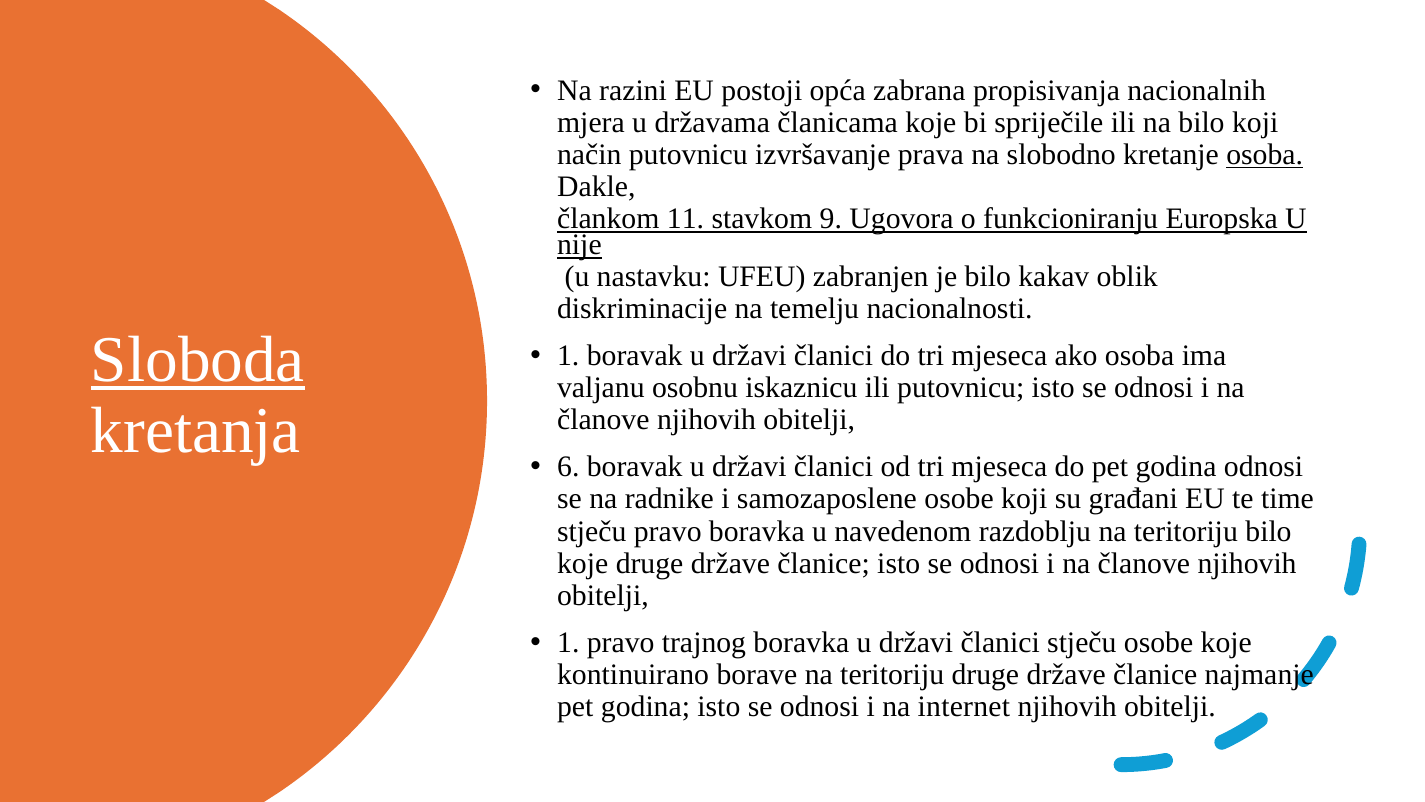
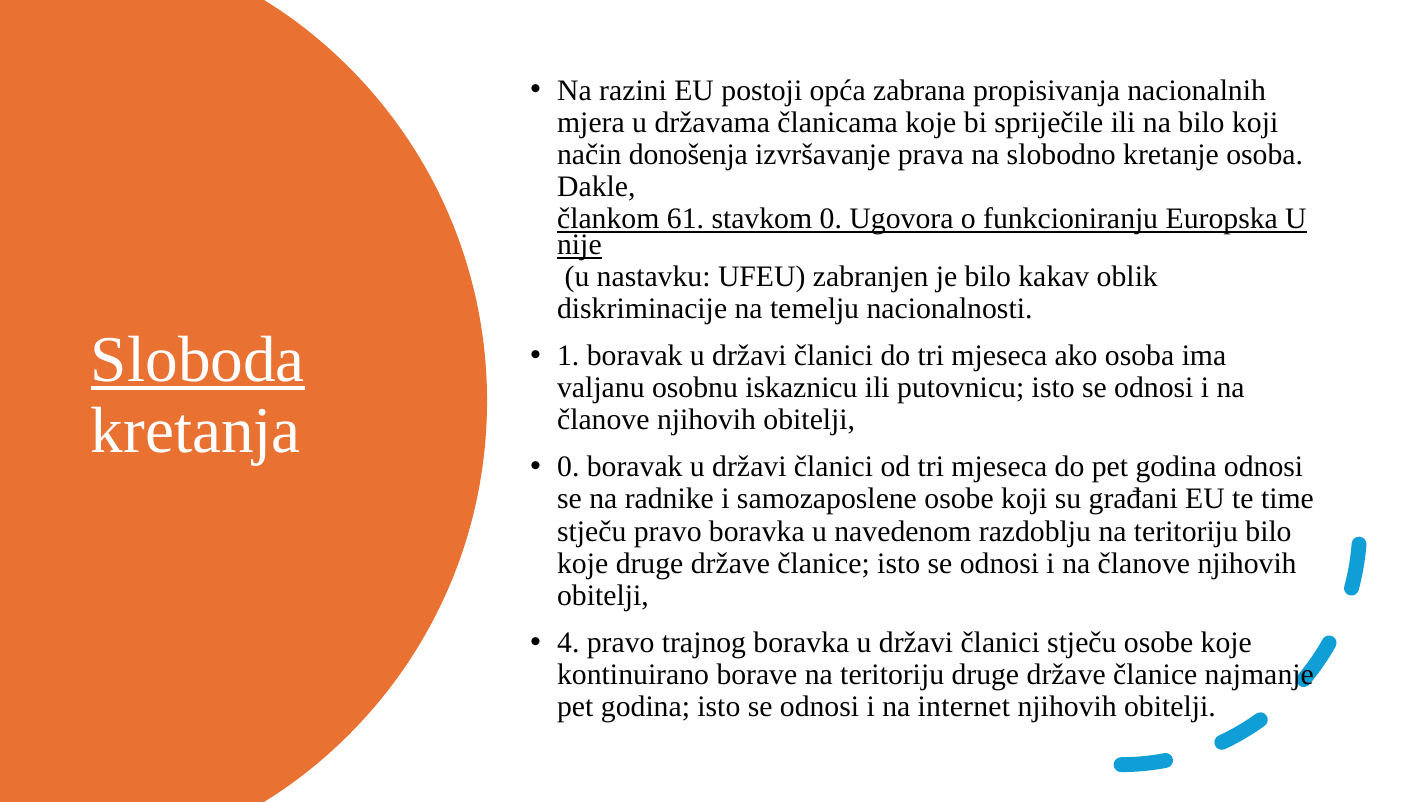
način putovnicu: putovnicu -> donošenja (688, 155)
osoba underline: present -> none (1265, 155)
11: 11 -> 61 (685, 219)
stavkom 9: 9 -> 0 (831, 219)
6: 6 -> 0 (568, 467)
1: 1 -> 4 (568, 642)
